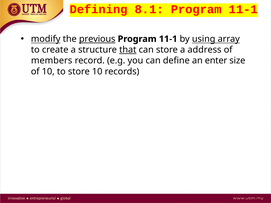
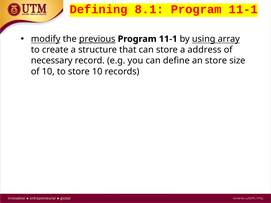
that underline: present -> none (128, 50)
members: members -> necessary (52, 61)
an enter: enter -> store (216, 61)
